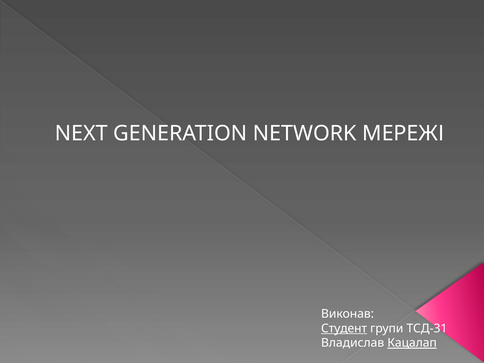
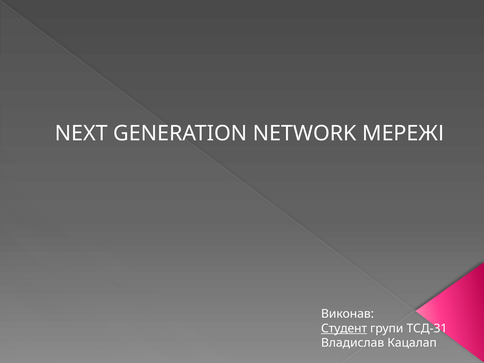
Кацалап underline: present -> none (412, 343)
